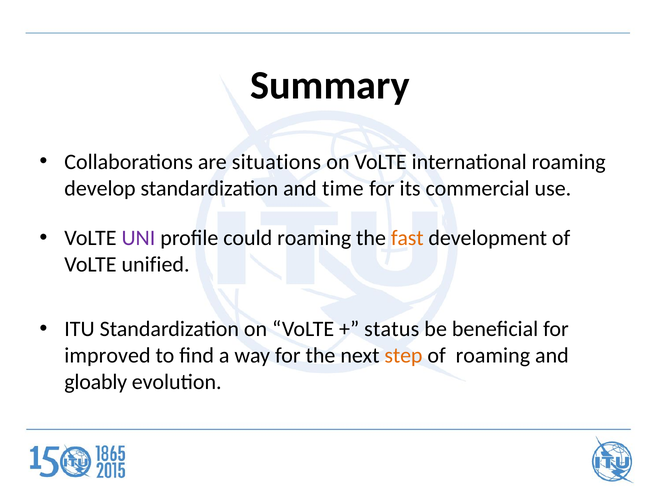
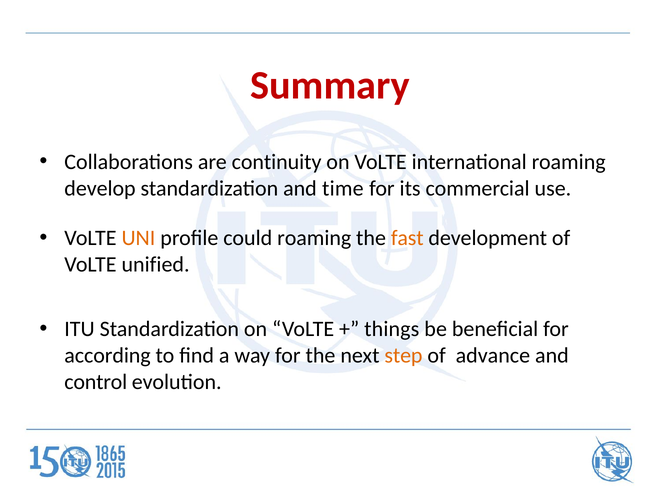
Summary colour: black -> red (330, 85)
situations: situations -> continuity (277, 162)
UNI colour: purple -> orange (138, 238)
status: status -> things (392, 329)
improved: improved -> according (108, 355)
of roaming: roaming -> advance (493, 355)
gloably: gloably -> control (96, 382)
